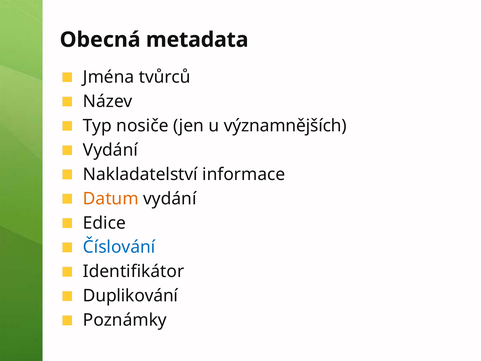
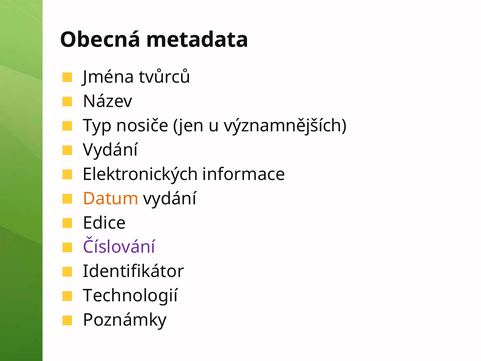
Nakladatelství: Nakladatelství -> Elektronických (140, 174)
Číslování colour: blue -> purple (119, 247)
Duplikování: Duplikování -> Technologií (130, 296)
